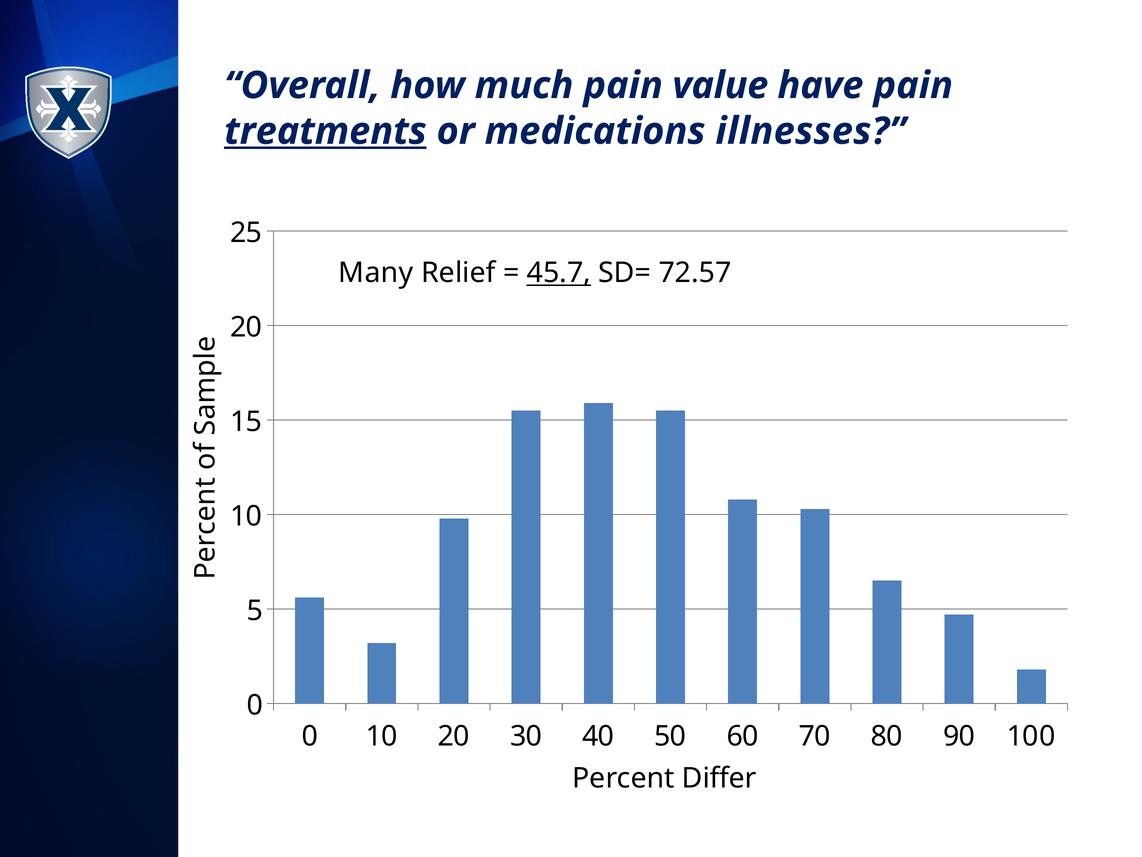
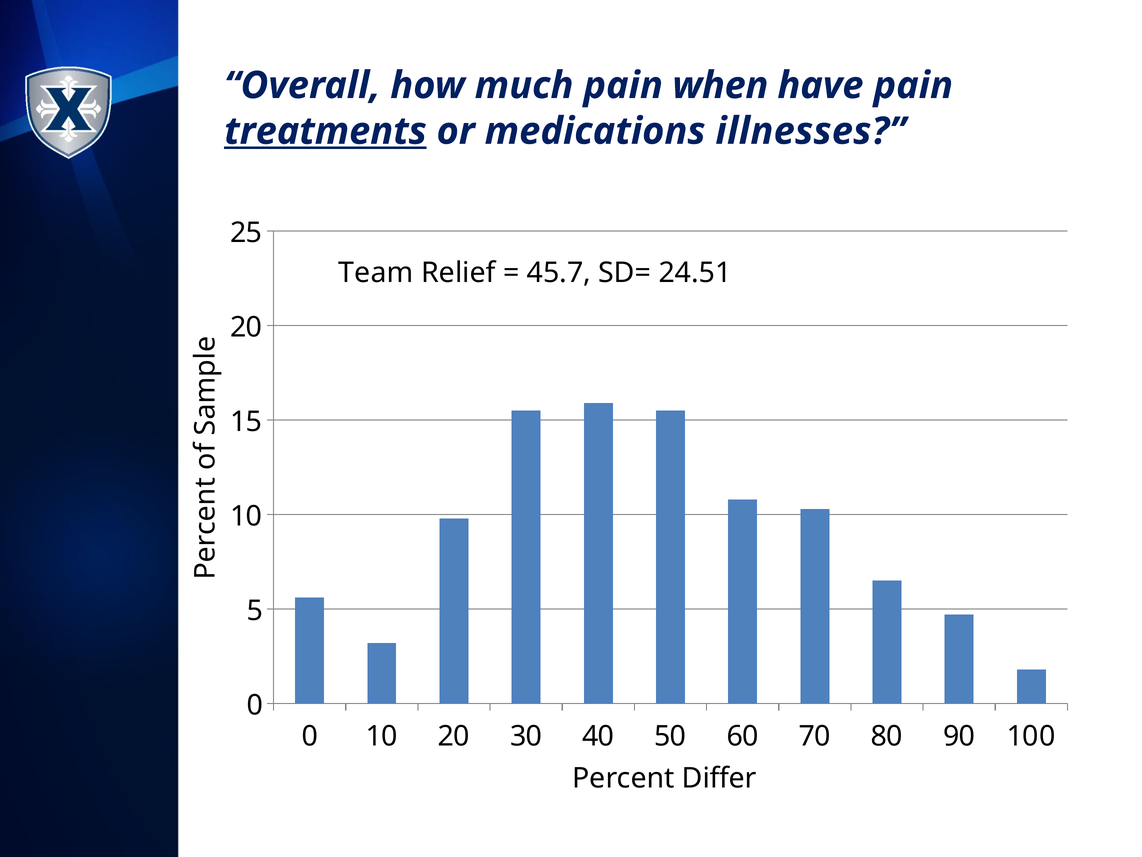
value: value -> when (720, 85)
Many: Many -> Team (376, 273)
45.7 underline: present -> none (559, 273)
72.57: 72.57 -> 24.51 (695, 273)
